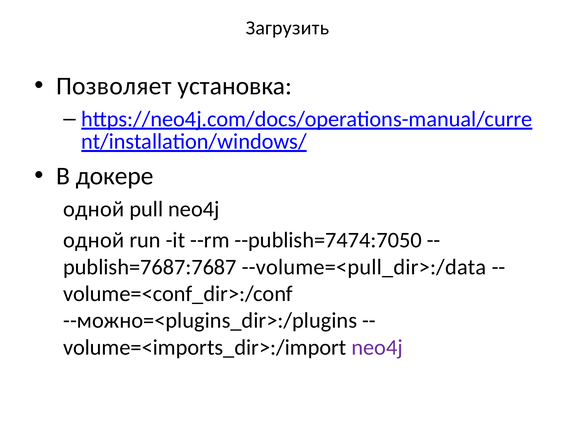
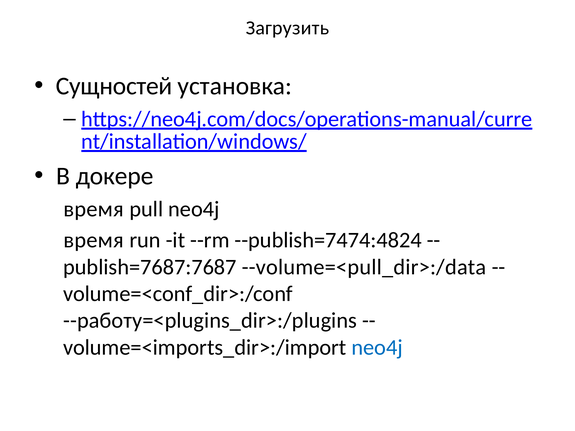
Позволяет: Позволяет -> Сущностей (114, 86)
одной: одной -> время (94, 209)
одной: одной -> время (94, 240)
--publish=7474:7050: --publish=7474:7050 -> --publish=7474:4824 (328, 240)
--можно=<plugins_dir>:/plugins: --можно=<plugins_dir>:/plugins -> --работу=<plugins_dir>:/plugins (210, 321)
neo4j colour: purple -> blue (377, 348)
